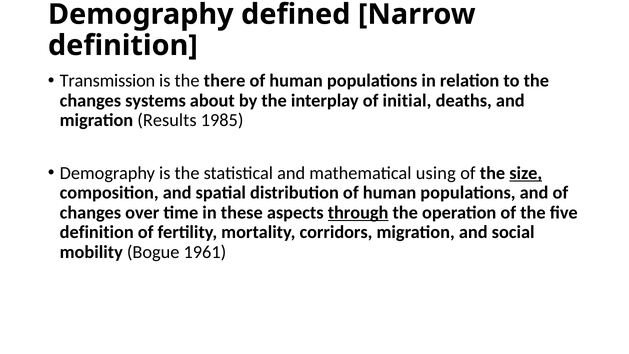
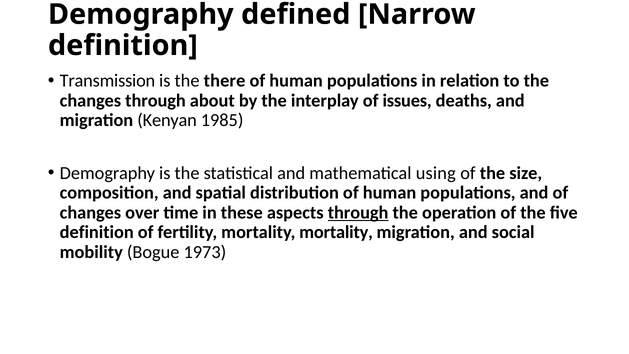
changes systems: systems -> through (156, 101)
initial: initial -> issues (407, 101)
Results: Results -> Kenyan (167, 120)
size underline: present -> none (526, 173)
mortality corridors: corridors -> mortality (336, 232)
1961: 1961 -> 1973 (205, 252)
